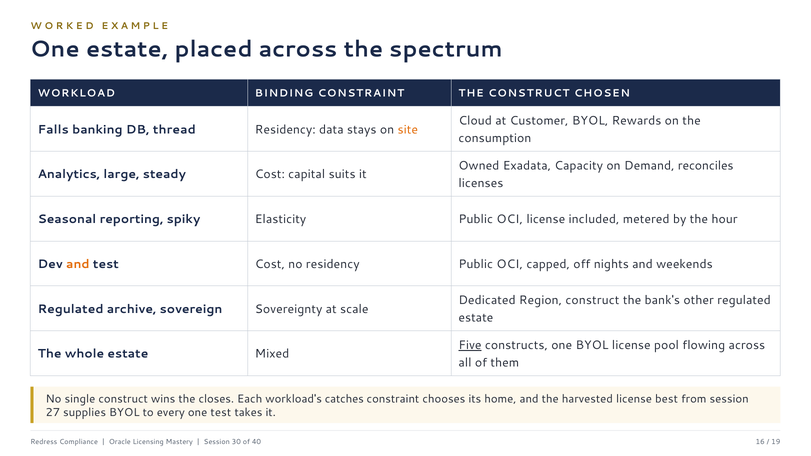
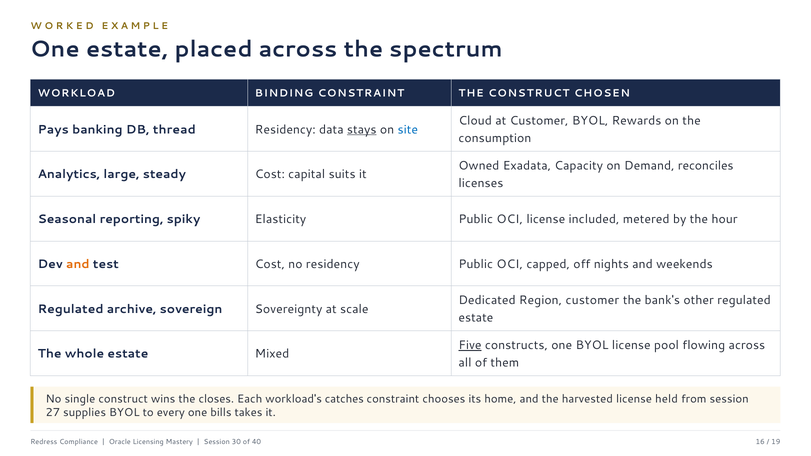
Falls: Falls -> Pays (53, 130)
stays underline: none -> present (362, 130)
site colour: orange -> blue (408, 130)
Region construct: construct -> customer (592, 300)
best: best -> held (666, 399)
one test: test -> bills (221, 413)
